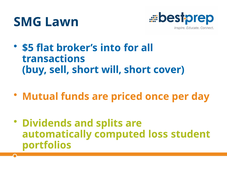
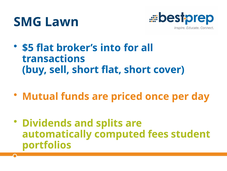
short will: will -> flat (111, 69)
loss: loss -> fees (158, 134)
